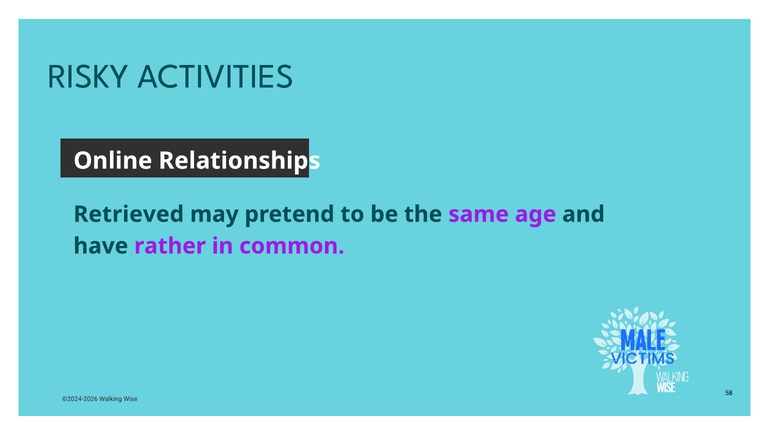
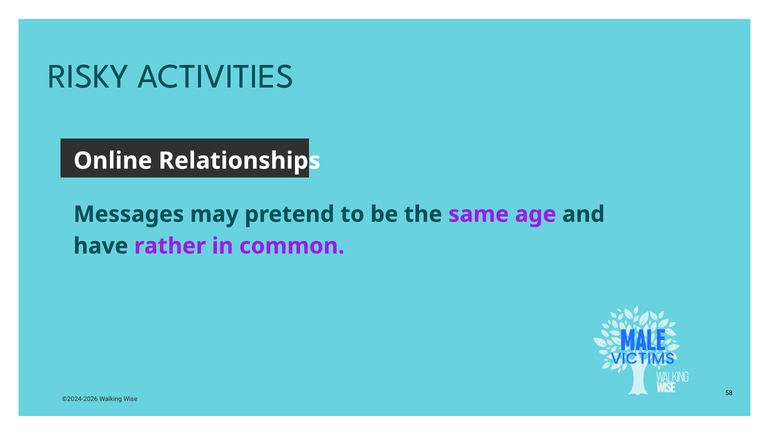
Retrieved: Retrieved -> Messages (129, 215)
